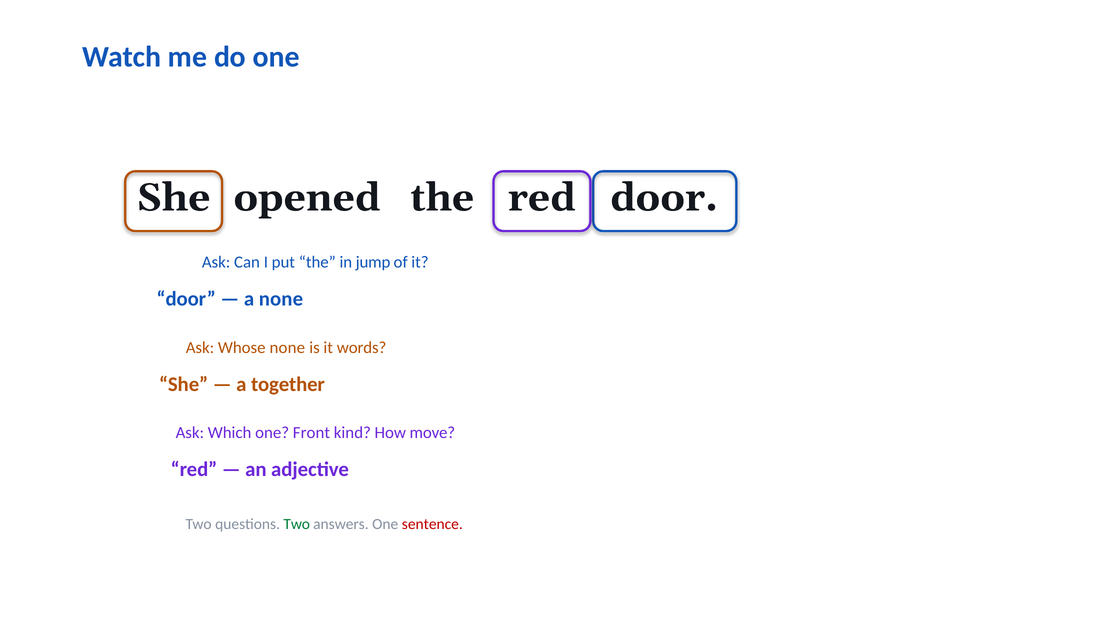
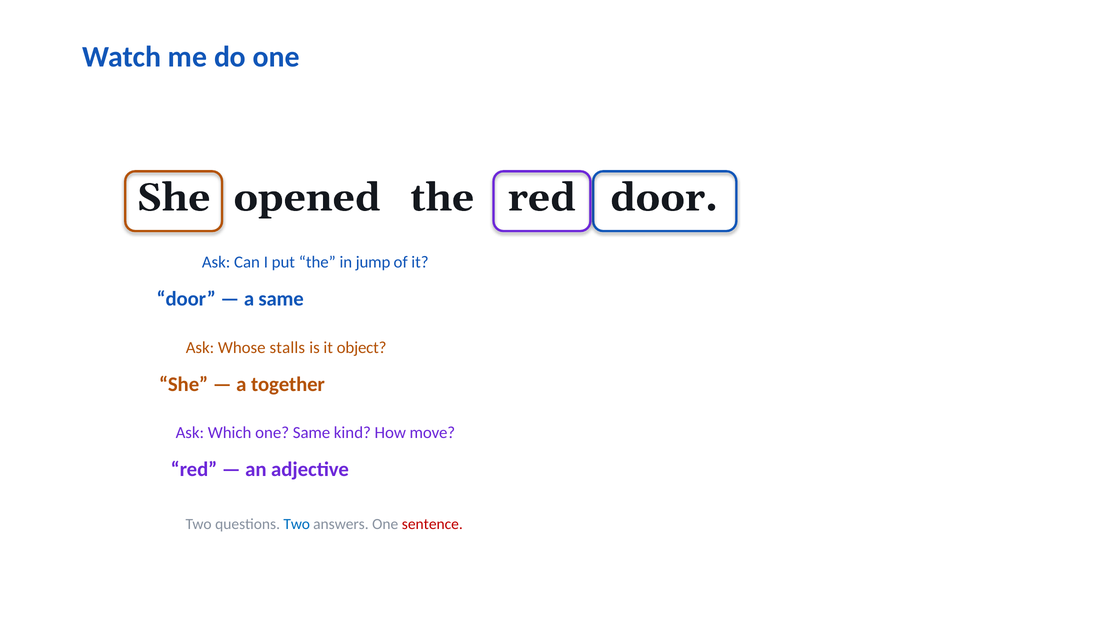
a none: none -> same (281, 299)
Whose none: none -> stalls (287, 348)
words: words -> object (362, 348)
one Front: Front -> Same (312, 433)
Two colour: green -> blue (297, 524)
